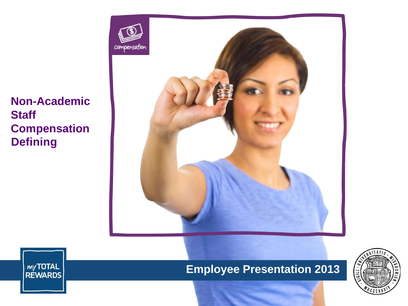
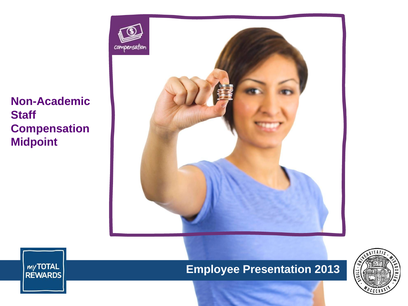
Defining: Defining -> Midpoint (34, 142)
